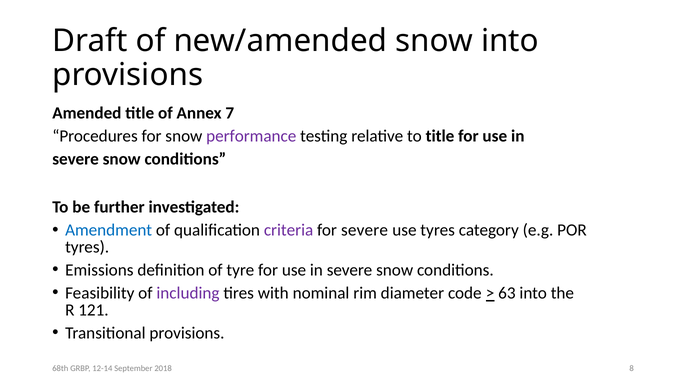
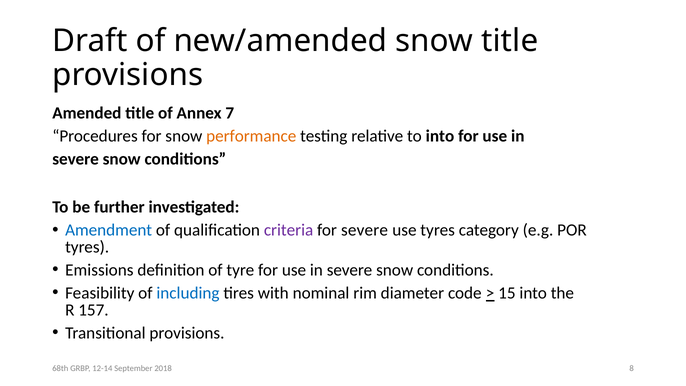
snow into: into -> title (510, 41)
performance colour: purple -> orange (251, 136)
to title: title -> into (440, 136)
including colour: purple -> blue (188, 293)
63: 63 -> 15 (507, 293)
121: 121 -> 157 (93, 310)
